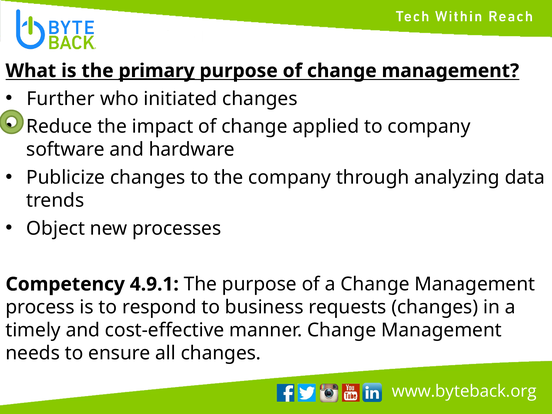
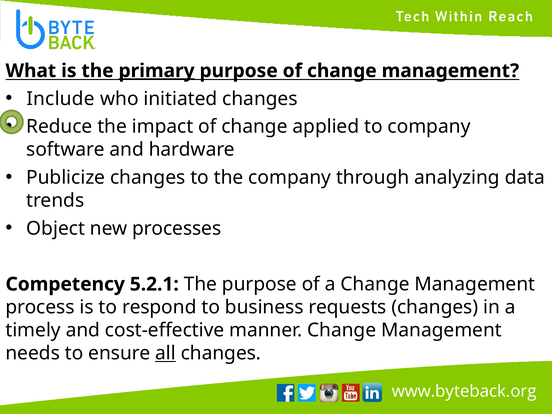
Further: Further -> Include (61, 99)
4.9.1: 4.9.1 -> 5.2.1 (154, 284)
all underline: none -> present (165, 353)
